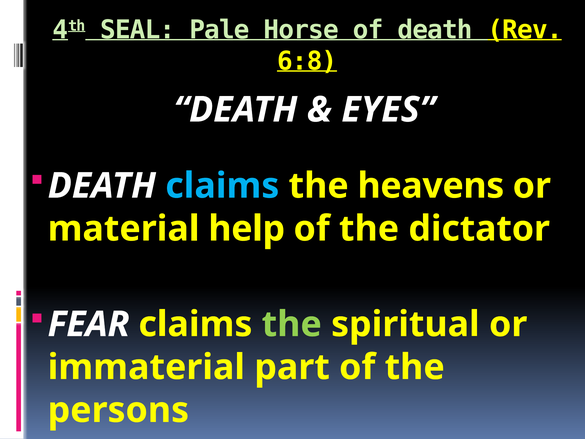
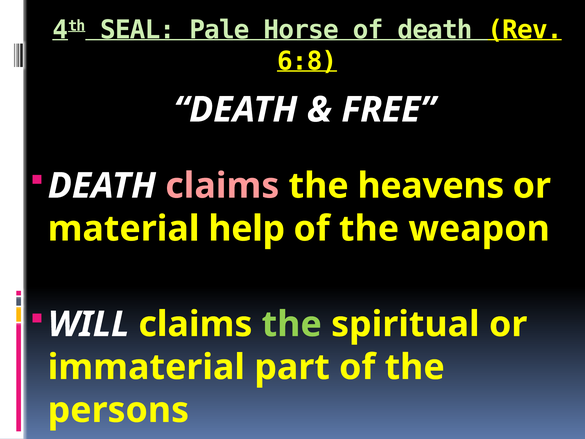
EYES: EYES -> FREE (389, 110)
claims colour: light blue -> pink (222, 186)
dictator: dictator -> weapon (479, 229)
FEAR: FEAR -> WILL (89, 324)
